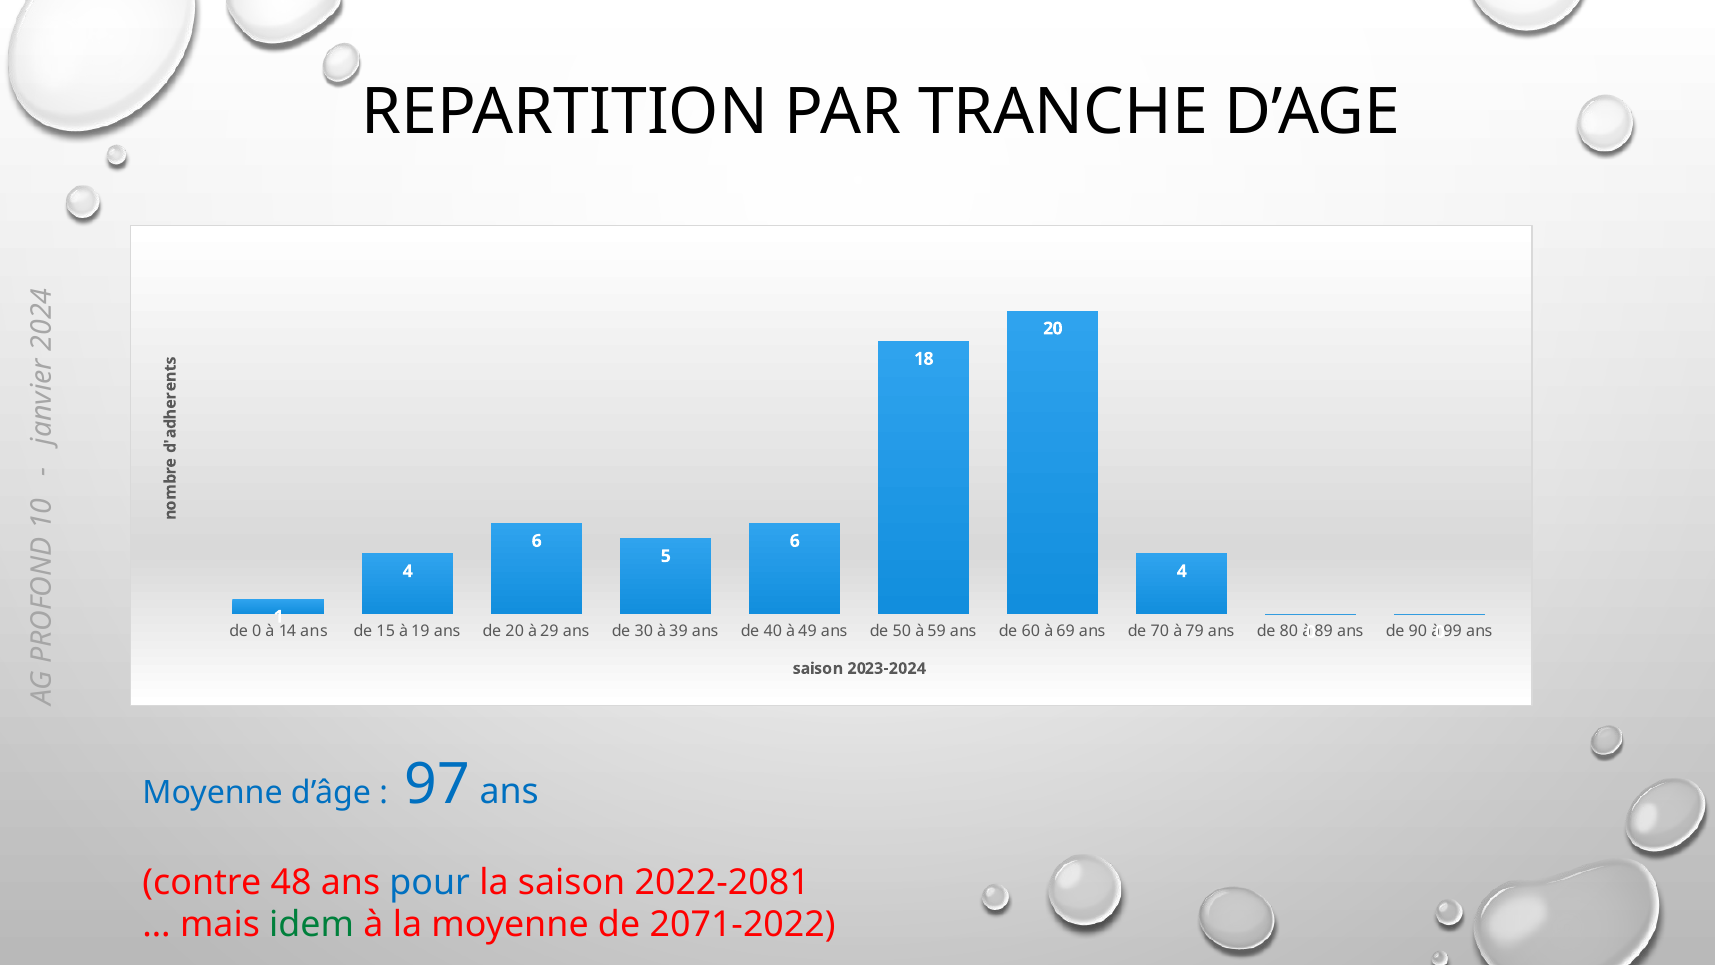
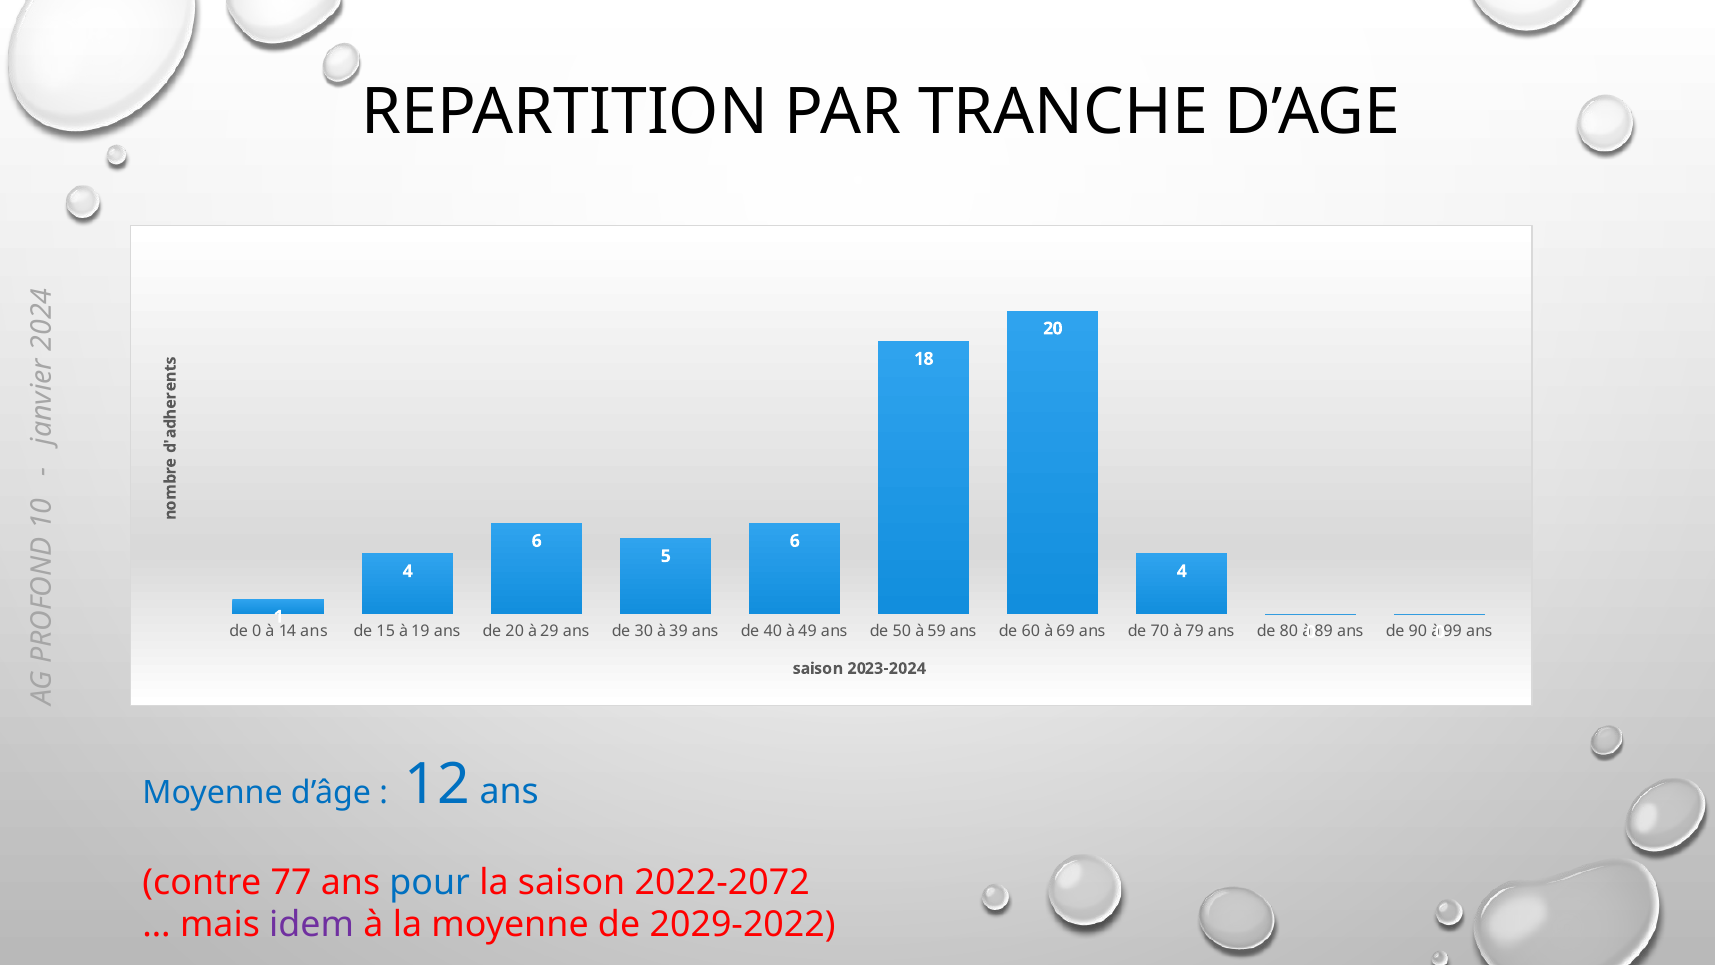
97: 97 -> 12 (438, 785)
48: 48 -> 77 (291, 882)
2022-2081: 2022-2081 -> 2022-2072 (722, 882)
idem colour: green -> purple (312, 925)
2071-2022: 2071-2022 -> 2029-2022 (743, 925)
